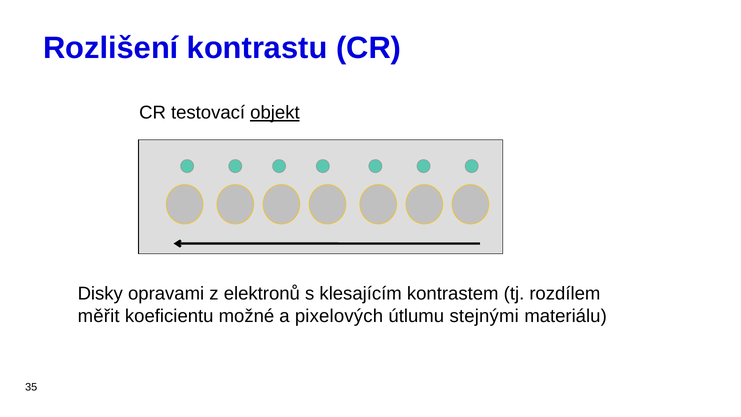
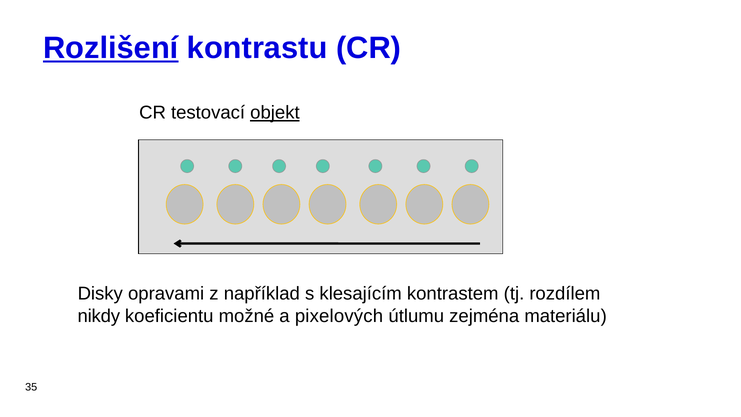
Rozlišení underline: none -> present (111, 48)
elektronů: elektronů -> například (262, 294)
měřit: měřit -> nikdy (99, 316)
stejnými: stejnými -> zejména (484, 316)
